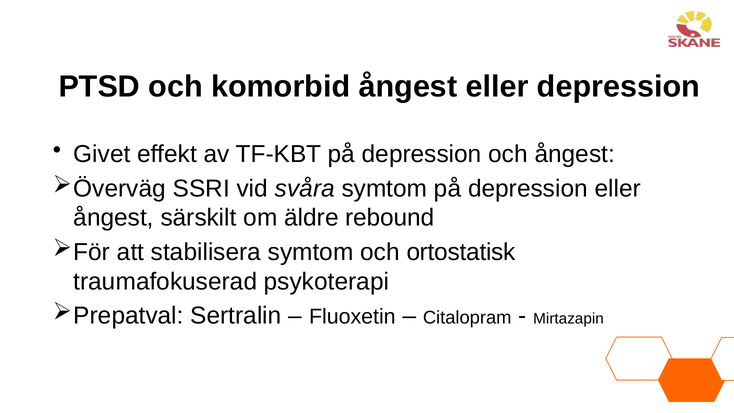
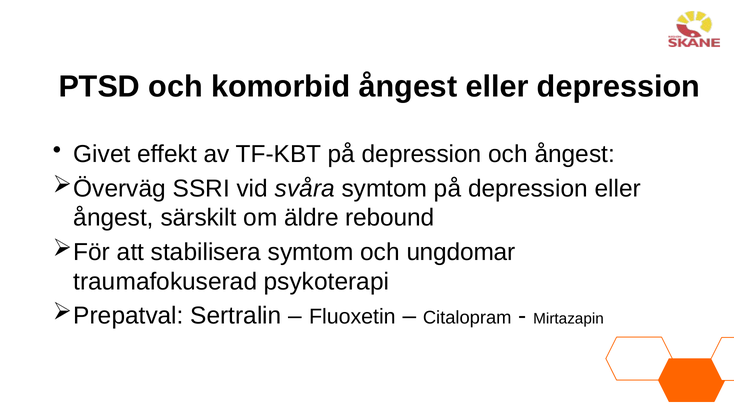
ortostatisk: ortostatisk -> ungdomar (461, 252)
